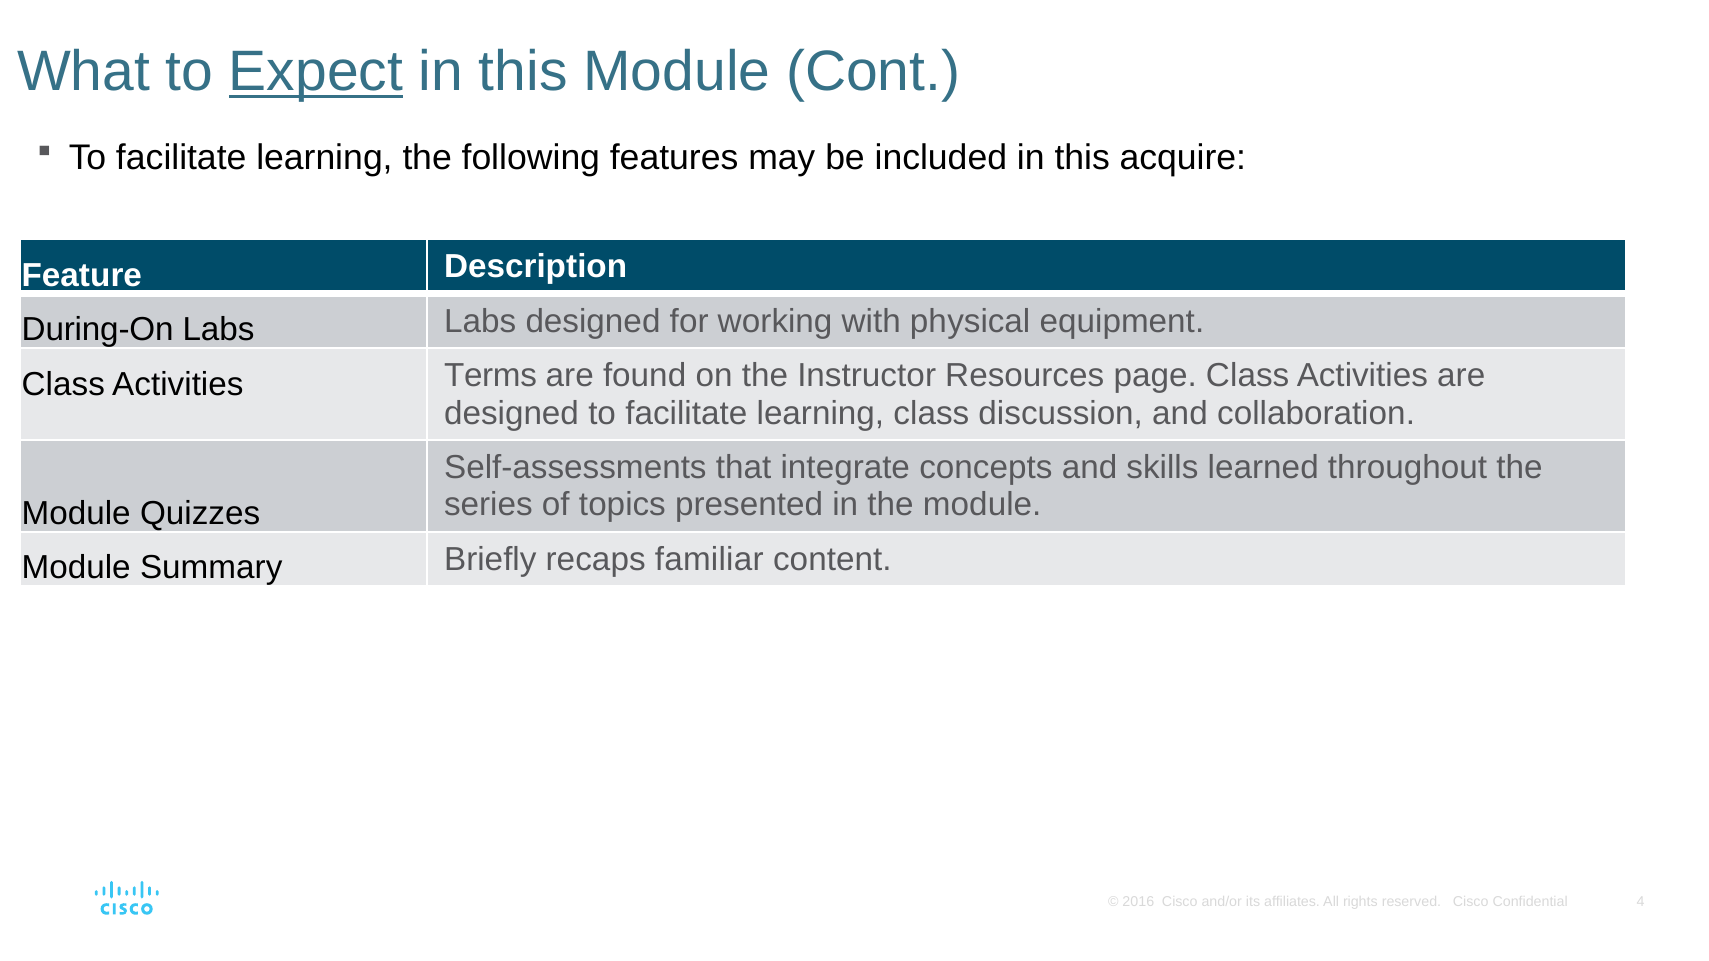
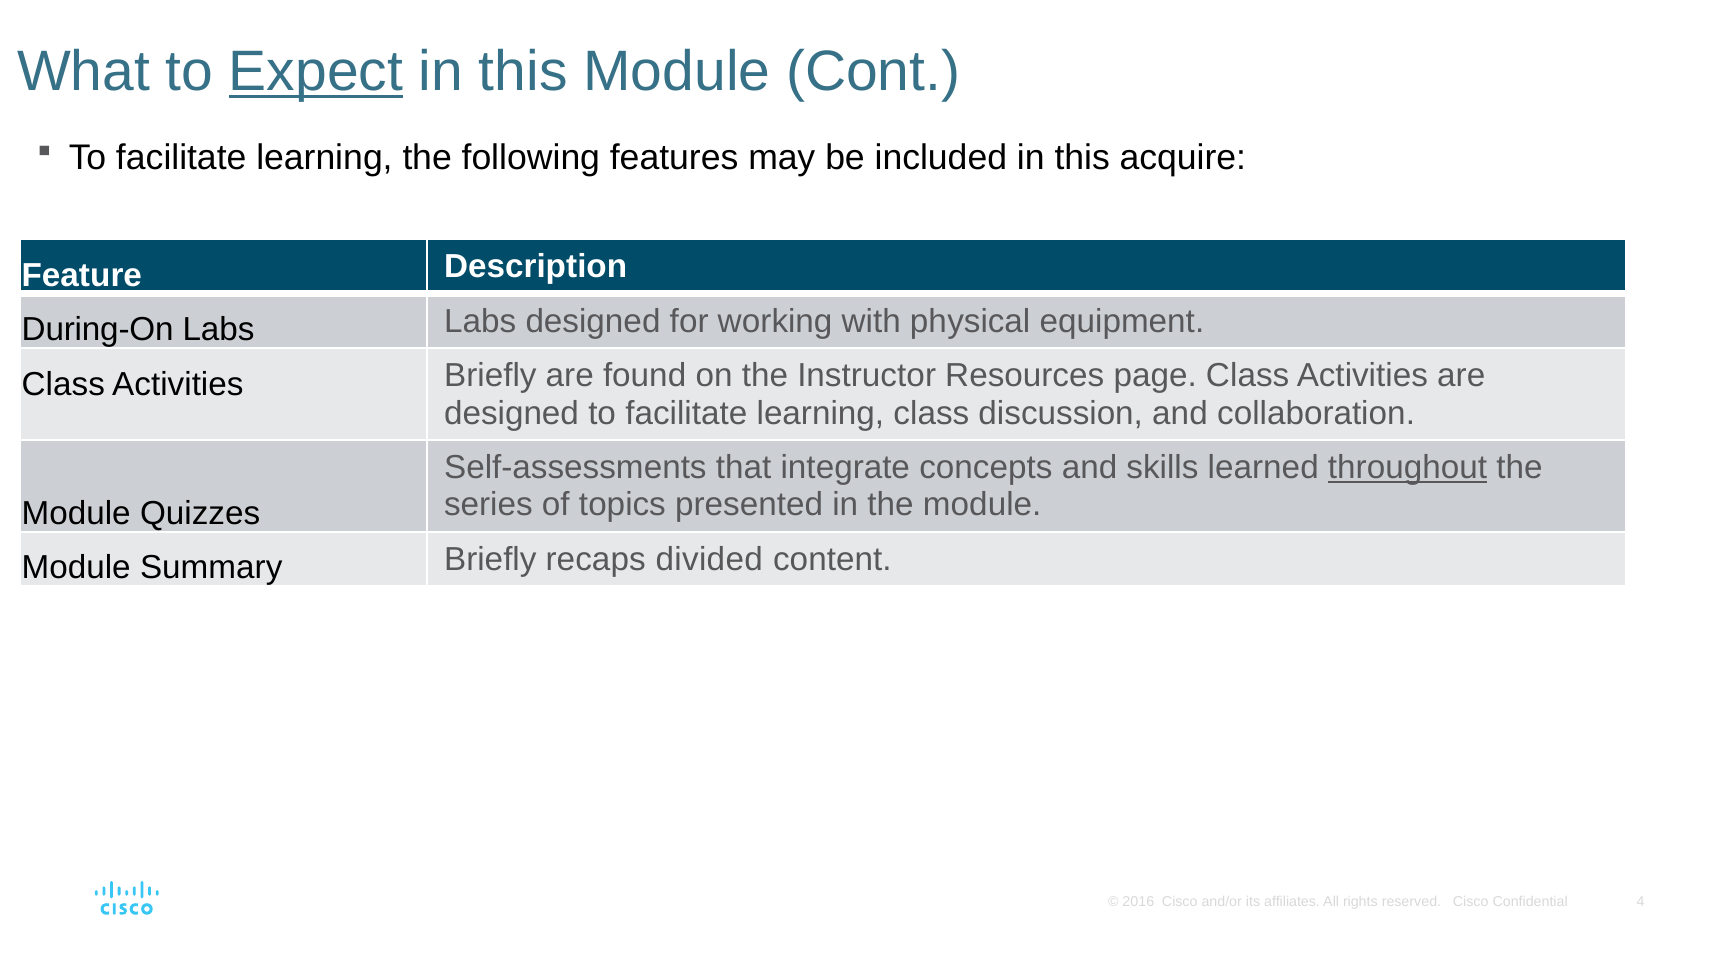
Activities Terms: Terms -> Briefly (490, 376)
throughout underline: none -> present (1407, 468)
familiar: familiar -> divided (709, 560)
